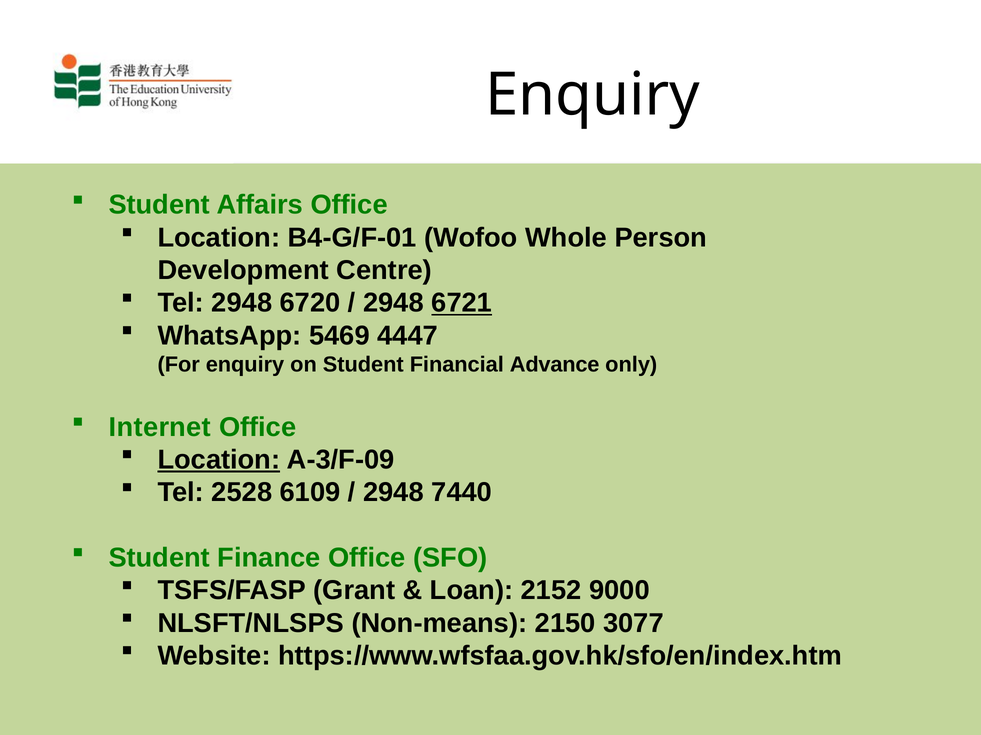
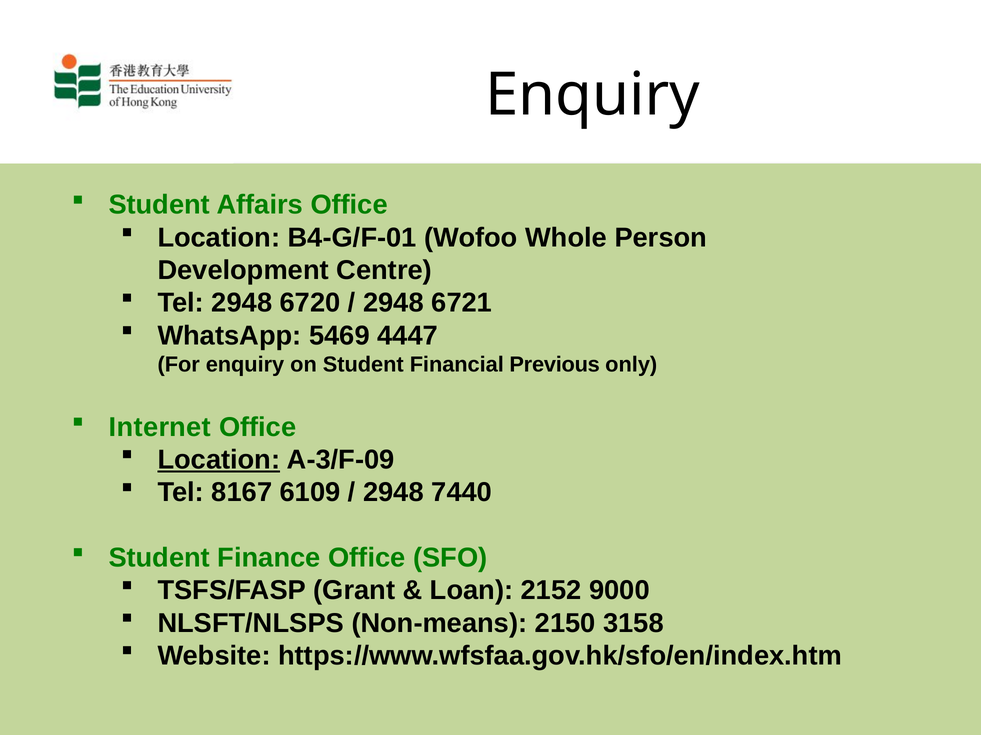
6721 underline: present -> none (462, 303)
Advance: Advance -> Previous (555, 365)
2528: 2528 -> 8167 (242, 493)
3077: 3077 -> 3158 (633, 624)
